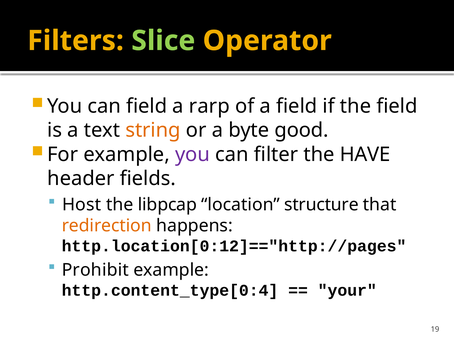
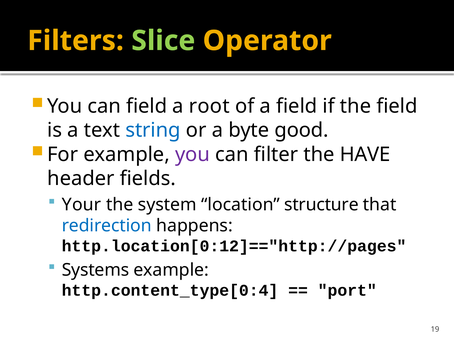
rarp: rarp -> root (209, 106)
string colour: orange -> blue (153, 130)
Host: Host -> Your (82, 205)
libpcap: libpcap -> system (167, 205)
redirection colour: orange -> blue (107, 226)
Prohibit: Prohibit -> Systems (95, 271)
your: your -> port (347, 291)
